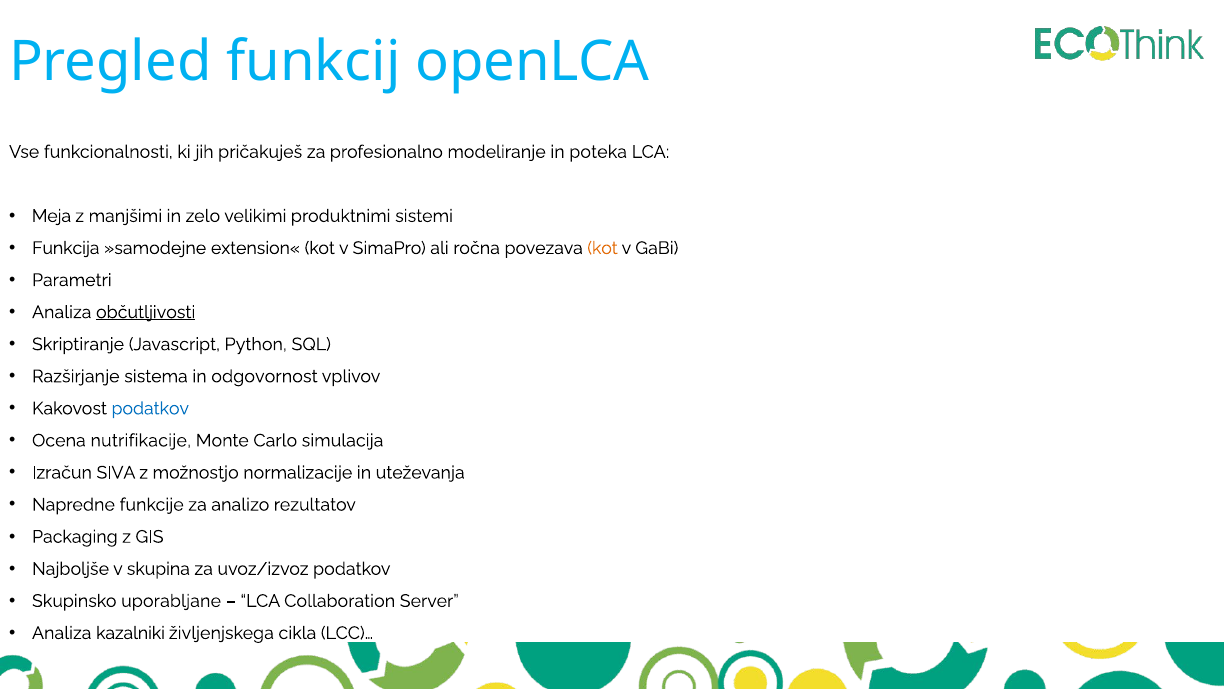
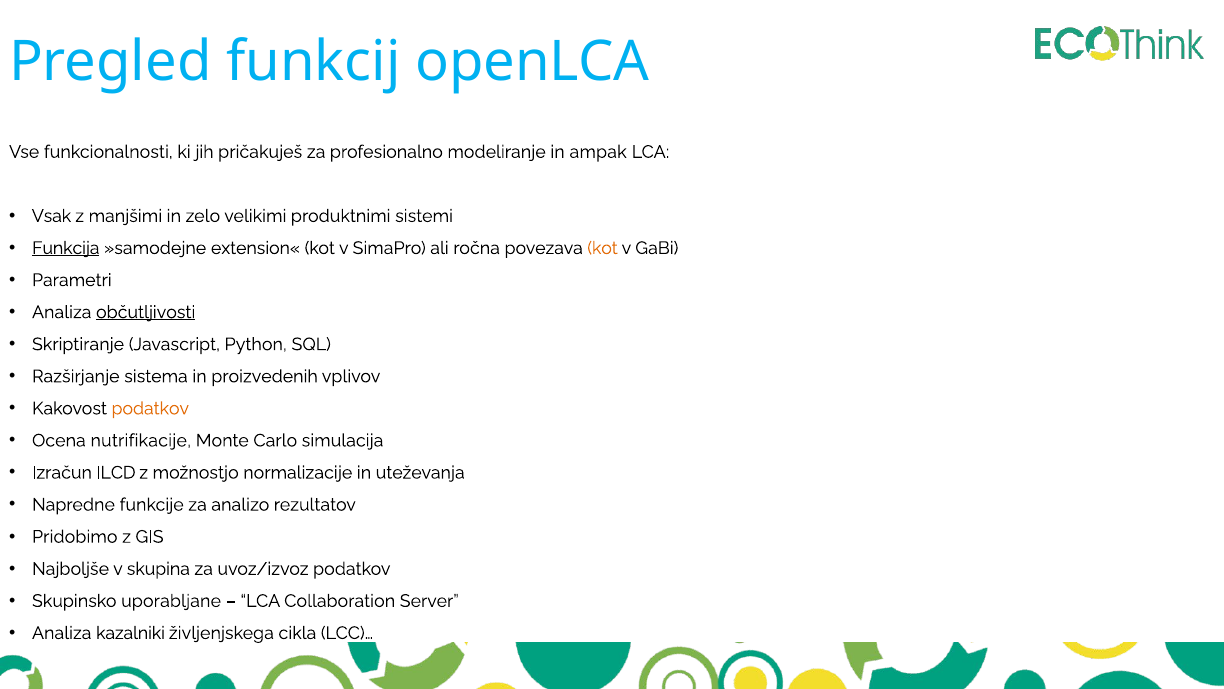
poteka: poteka -> ampak (598, 152)
Meja: Meja -> Vsak (51, 216)
Funkcija underline: none -> present (66, 248)
odgovornost: odgovornost -> proizvedenih (265, 376)
podatkov colour: blue -> orange (150, 408)
SIVA: SIVA -> ILCD (116, 472)
Packaging: Packaging -> Pridobimo (75, 536)
